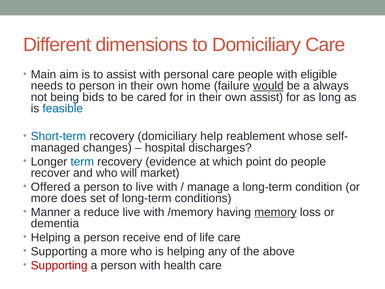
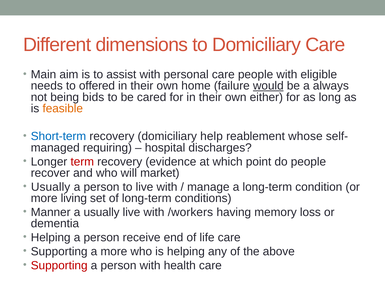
to person: person -> offered (97, 86)
own assist: assist -> either (266, 97)
feasible colour: blue -> orange (63, 108)
changes: changes -> requiring (107, 148)
term colour: blue -> red (82, 161)
Offered: Offered -> Usually (51, 187)
does: does -> living (74, 198)
a reduce: reduce -> usually (102, 212)
/memory: /memory -> /workers (190, 212)
memory underline: present -> none (276, 212)
